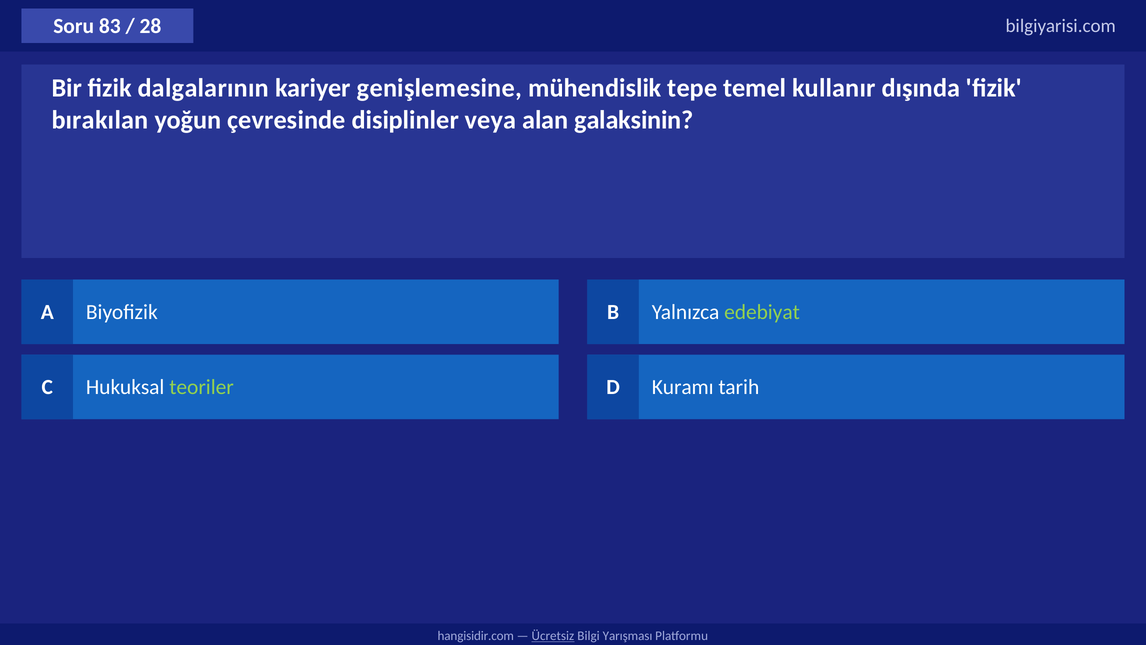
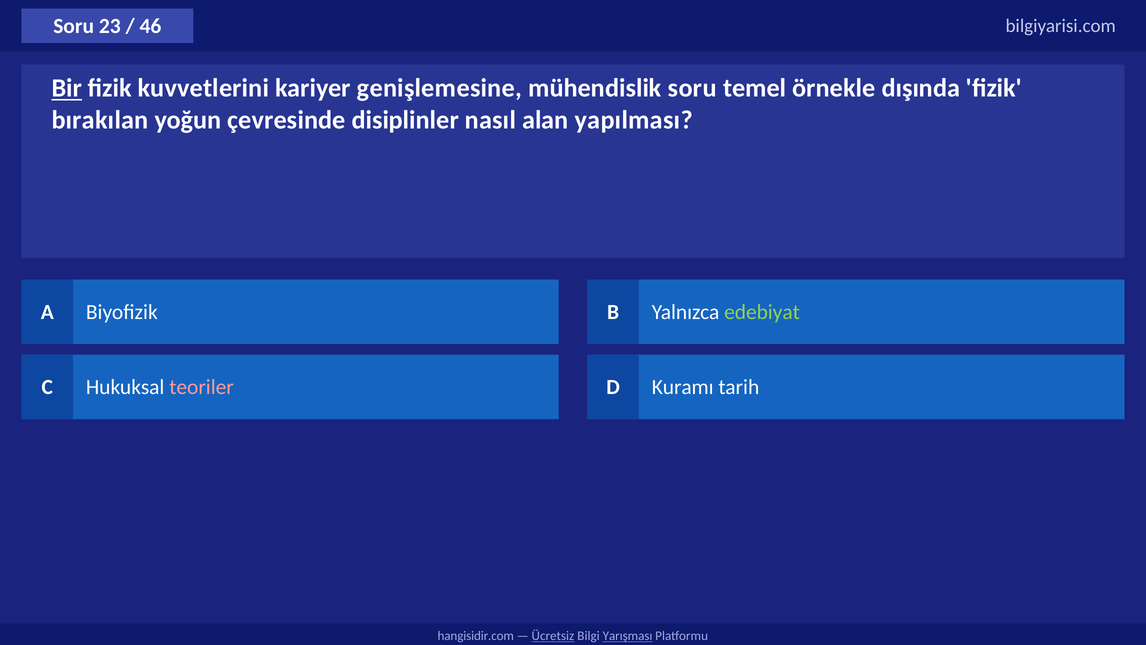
83: 83 -> 23 (110, 26)
28: 28 -> 46 (150, 26)
Bir underline: none -> present (67, 88)
dalgalarının: dalgalarının -> kuvvetlerini (203, 88)
mühendislik tepe: tepe -> soru (692, 88)
kullanır: kullanır -> örnekle (834, 88)
veya: veya -> nasıl (490, 120)
galaksinin: galaksinin -> yapılması (634, 120)
teoriler colour: light green -> pink (202, 387)
Yarışması underline: none -> present (628, 636)
